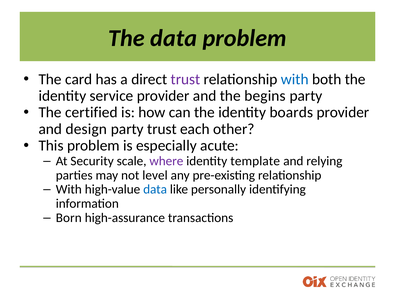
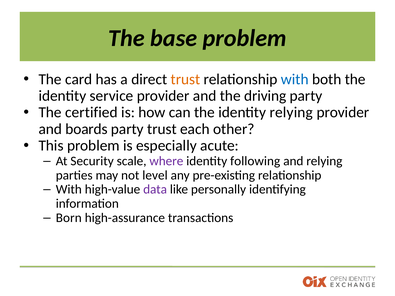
The data: data -> base (174, 38)
trust colour: purple -> orange (185, 79)
begins: begins -> driving (265, 96)
identity boards: boards -> relying (291, 112)
design: design -> boards (87, 129)
template: template -> following (255, 161)
data colour: blue -> purple (155, 190)
